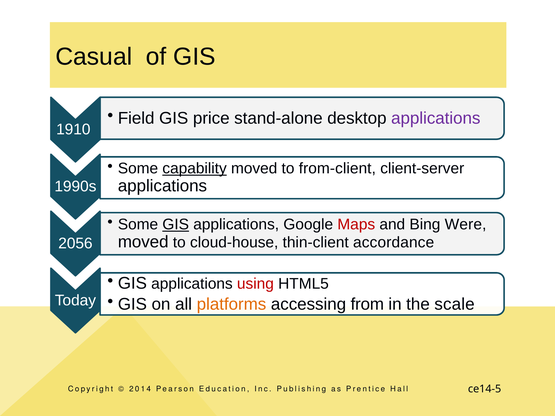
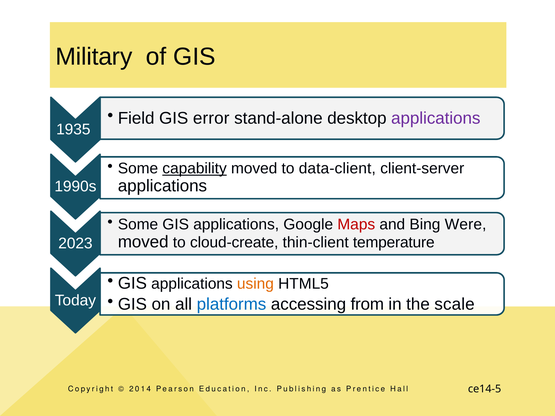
Casual: Casual -> Military (94, 57)
price: price -> error (211, 118)
1910: 1910 -> 1935 (73, 130)
from-client: from-client -> data-client (337, 169)
GIS underline: present -> none (176, 225)
cloud-house: cloud-house -> cloud-create (234, 243)
accordance: accordance -> temperature (394, 243)
2056: 2056 -> 2023 (75, 244)
using colour: red -> orange (255, 284)
platforms colour: orange -> blue (231, 304)
